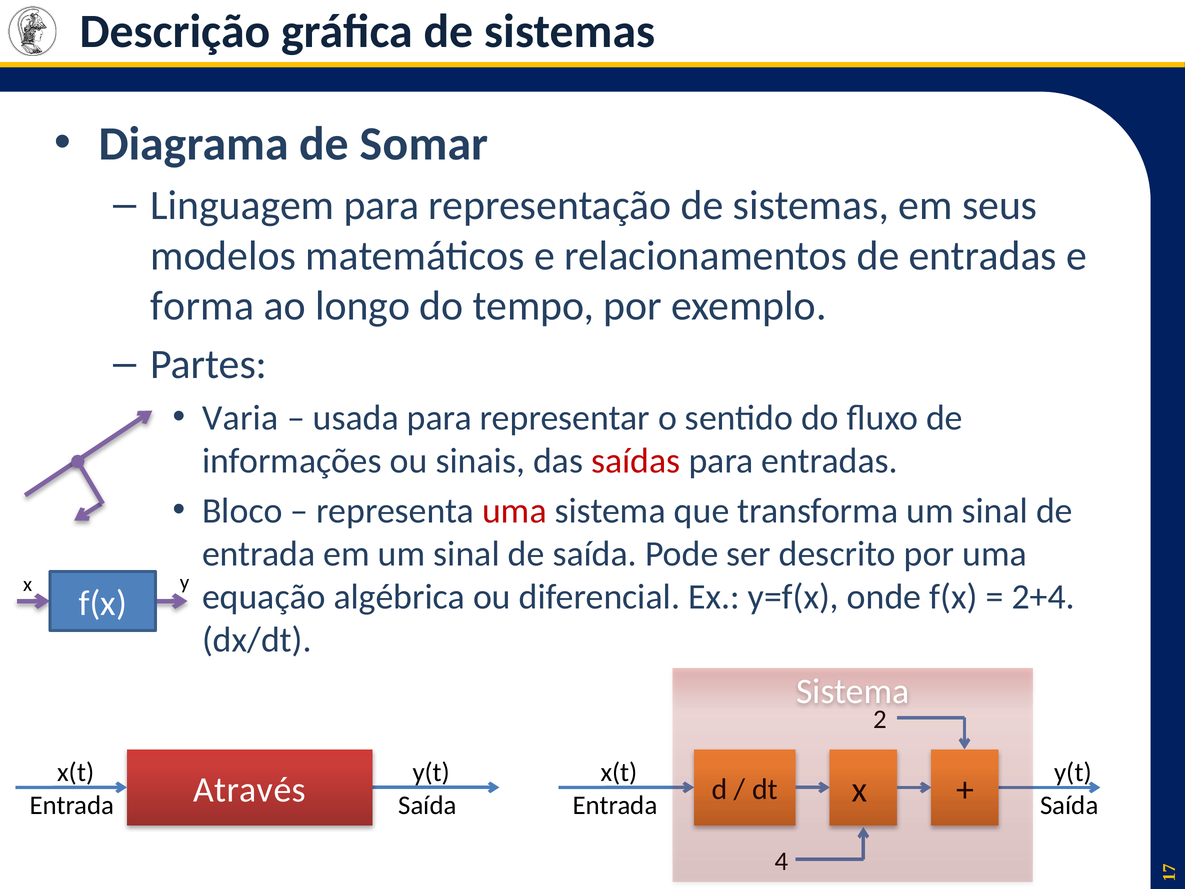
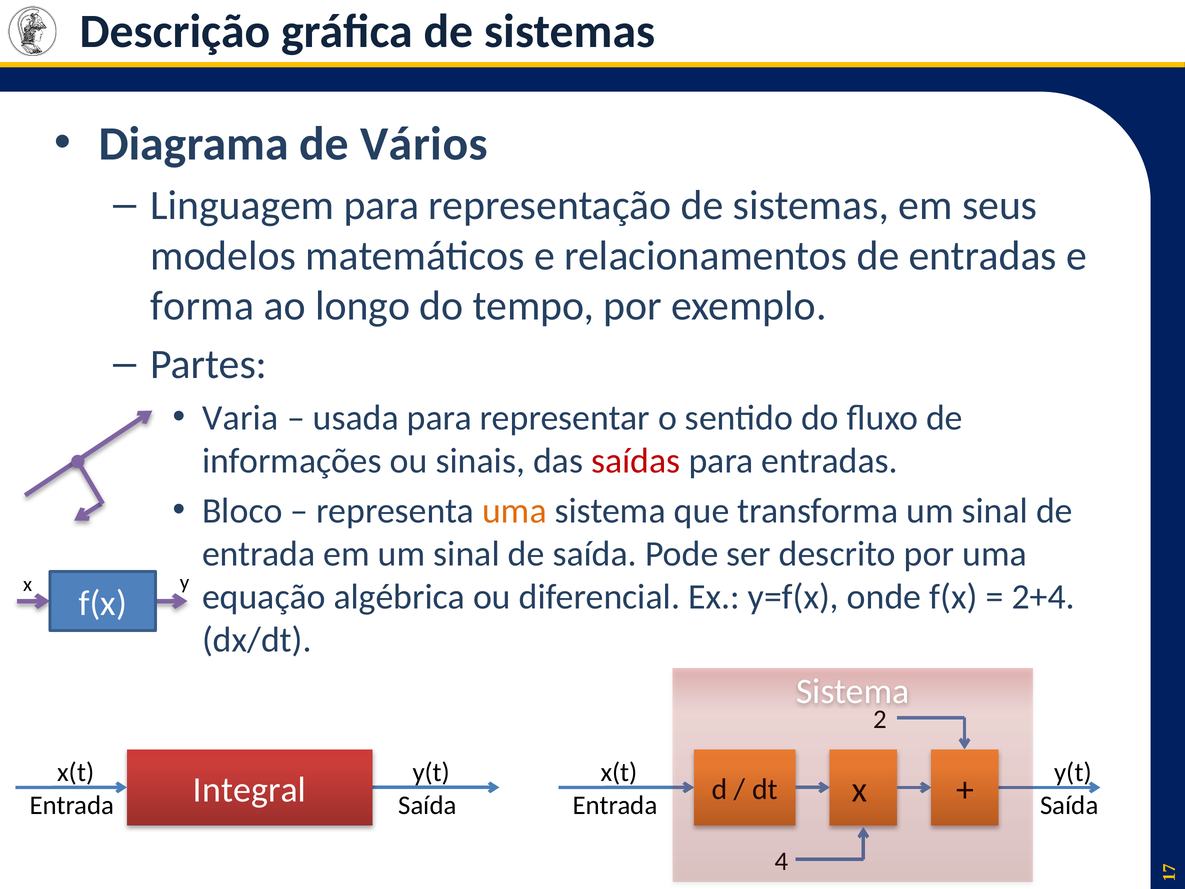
Somar: Somar -> Vários (424, 144)
uma colour: red -> orange (514, 511)
Através: Através -> Integral (250, 790)
